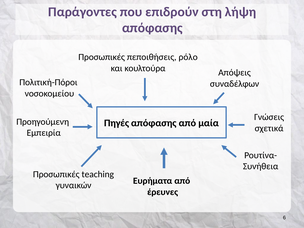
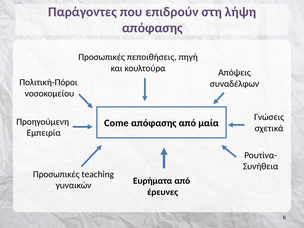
ρόλο: ρόλο -> πηγή (188, 57)
Πηγές: Πηγές -> Come (116, 123)
